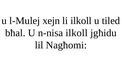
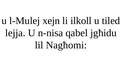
bħal: bħal -> lejja (15, 33)
n-nisa ilkoll: ilkoll -> qabel (77, 33)
